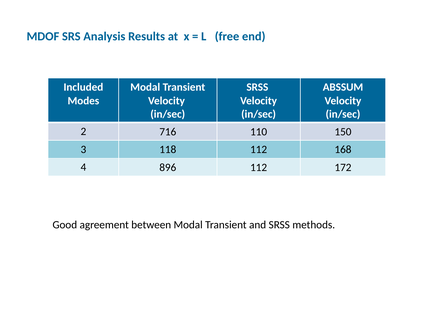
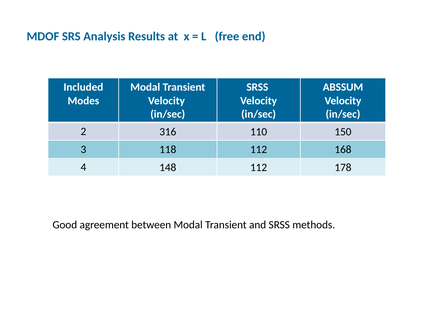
716: 716 -> 316 (168, 132)
896: 896 -> 148 (168, 167)
172: 172 -> 178 (343, 167)
